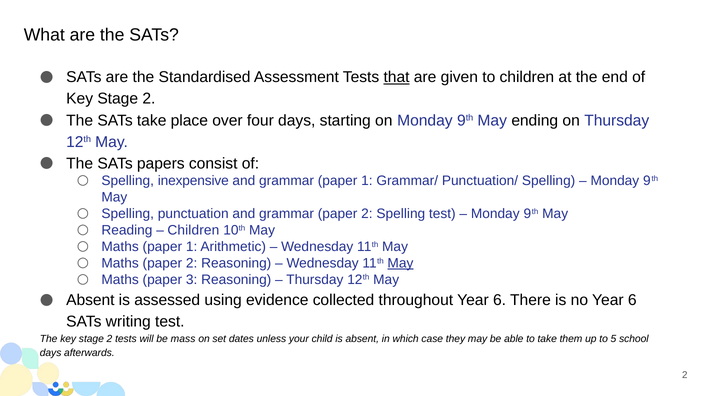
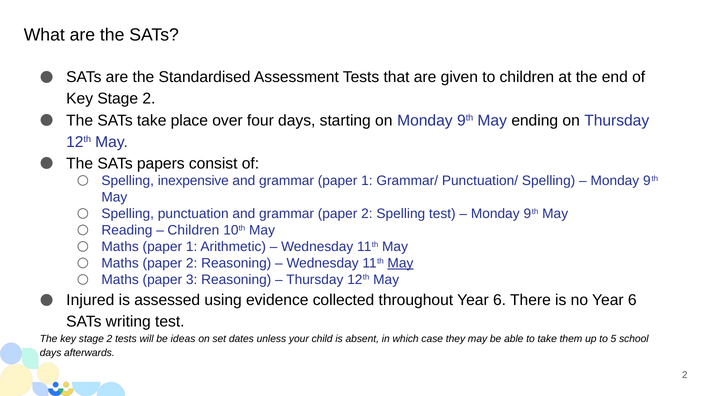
that underline: present -> none (397, 77)
Absent: Absent -> Injured (90, 300)
mass: mass -> ideas (183, 339)
